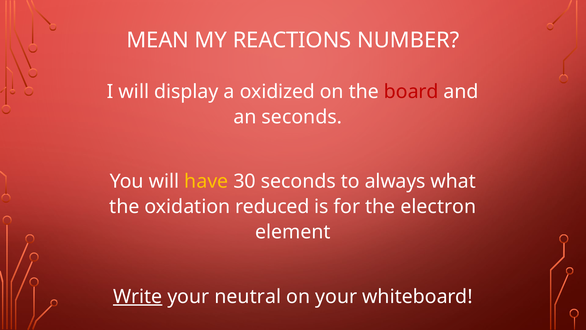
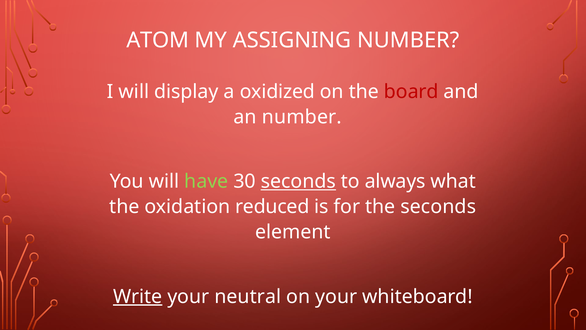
MEAN: MEAN -> ATOM (158, 40)
REACTIONS: REACTIONS -> ASSIGNING (292, 40)
an seconds: seconds -> number (302, 117)
have colour: yellow -> light green (206, 181)
seconds underline: none -> present (298, 181)
the electron: electron -> seconds (438, 207)
